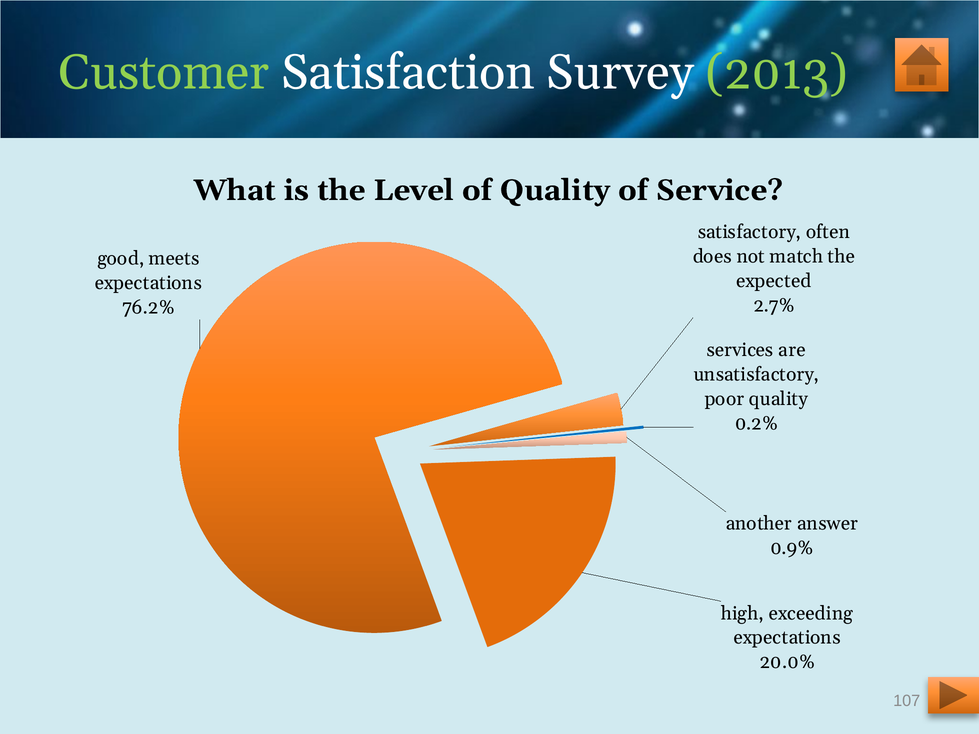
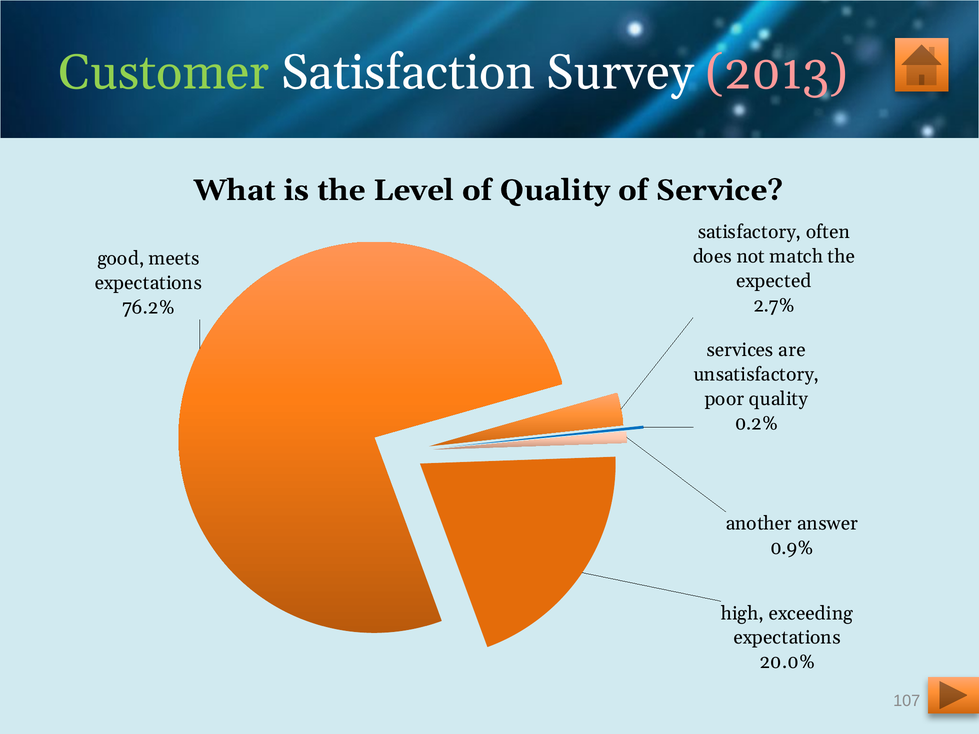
2013 colour: light green -> pink (777, 73)
